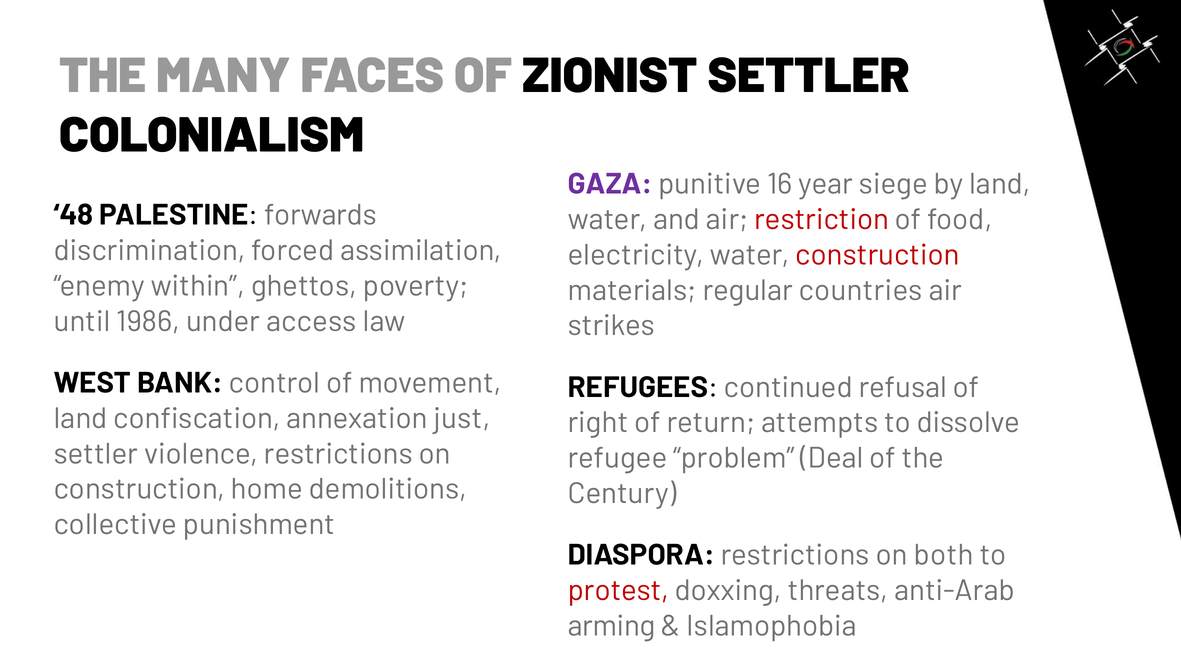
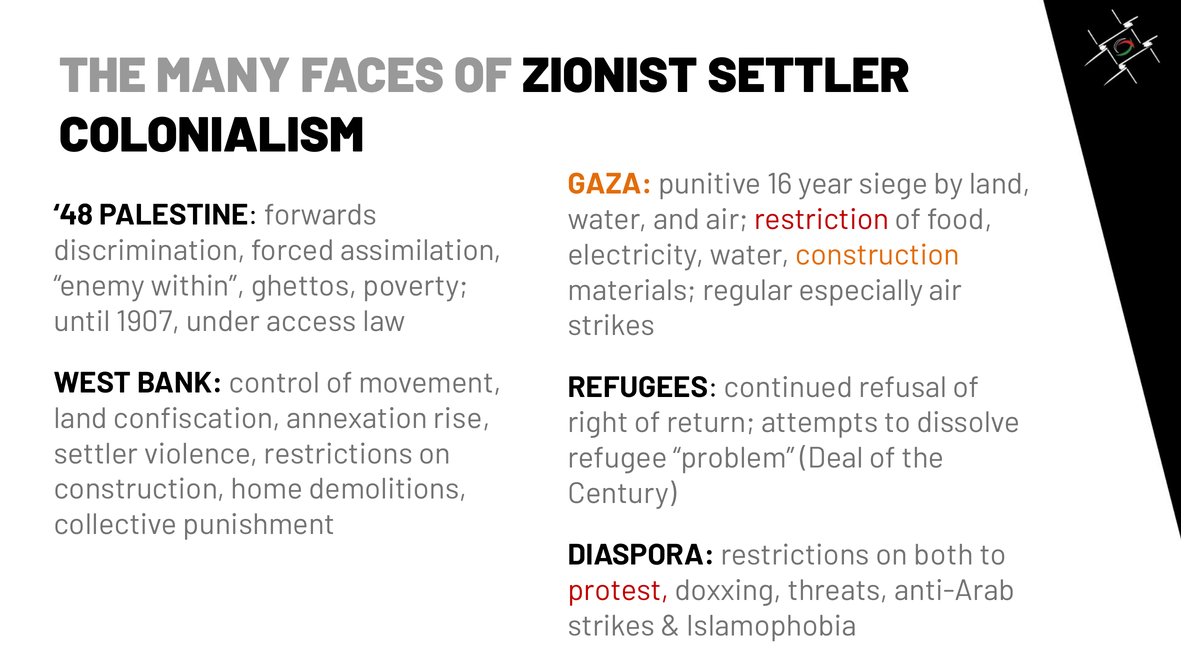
GAZA colour: purple -> orange (610, 184)
construction colour: red -> orange (877, 255)
countries: countries -> especially (861, 290)
1986: 1986 -> 1907 (148, 322)
just: just -> rise (462, 419)
arming: arming -> strikes (611, 626)
